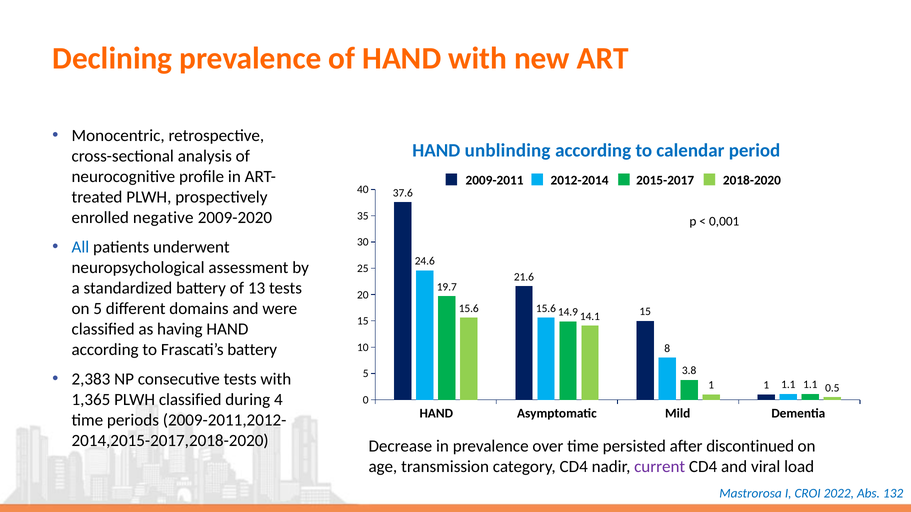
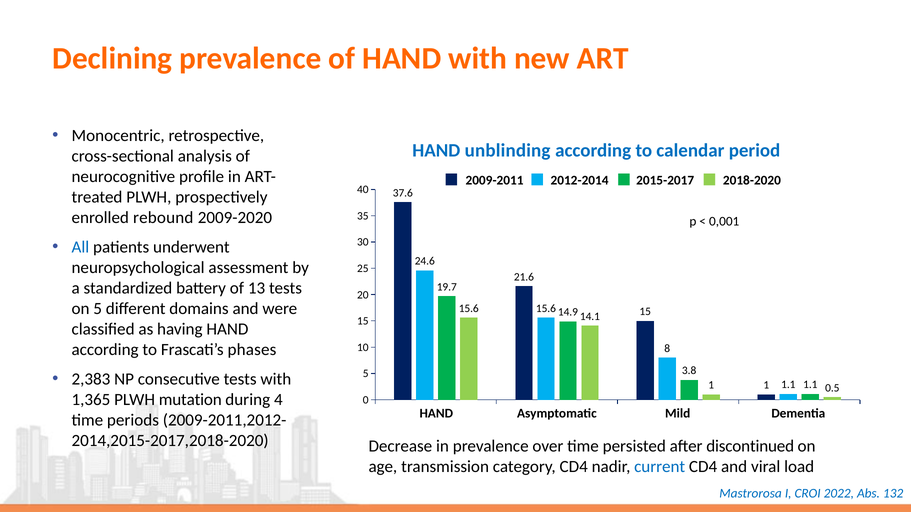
negative: negative -> rebound (163, 218)
Frascati’s battery: battery -> phases (252, 350)
PLWH classified: classified -> mutation (190, 400)
current colour: purple -> blue (660, 467)
